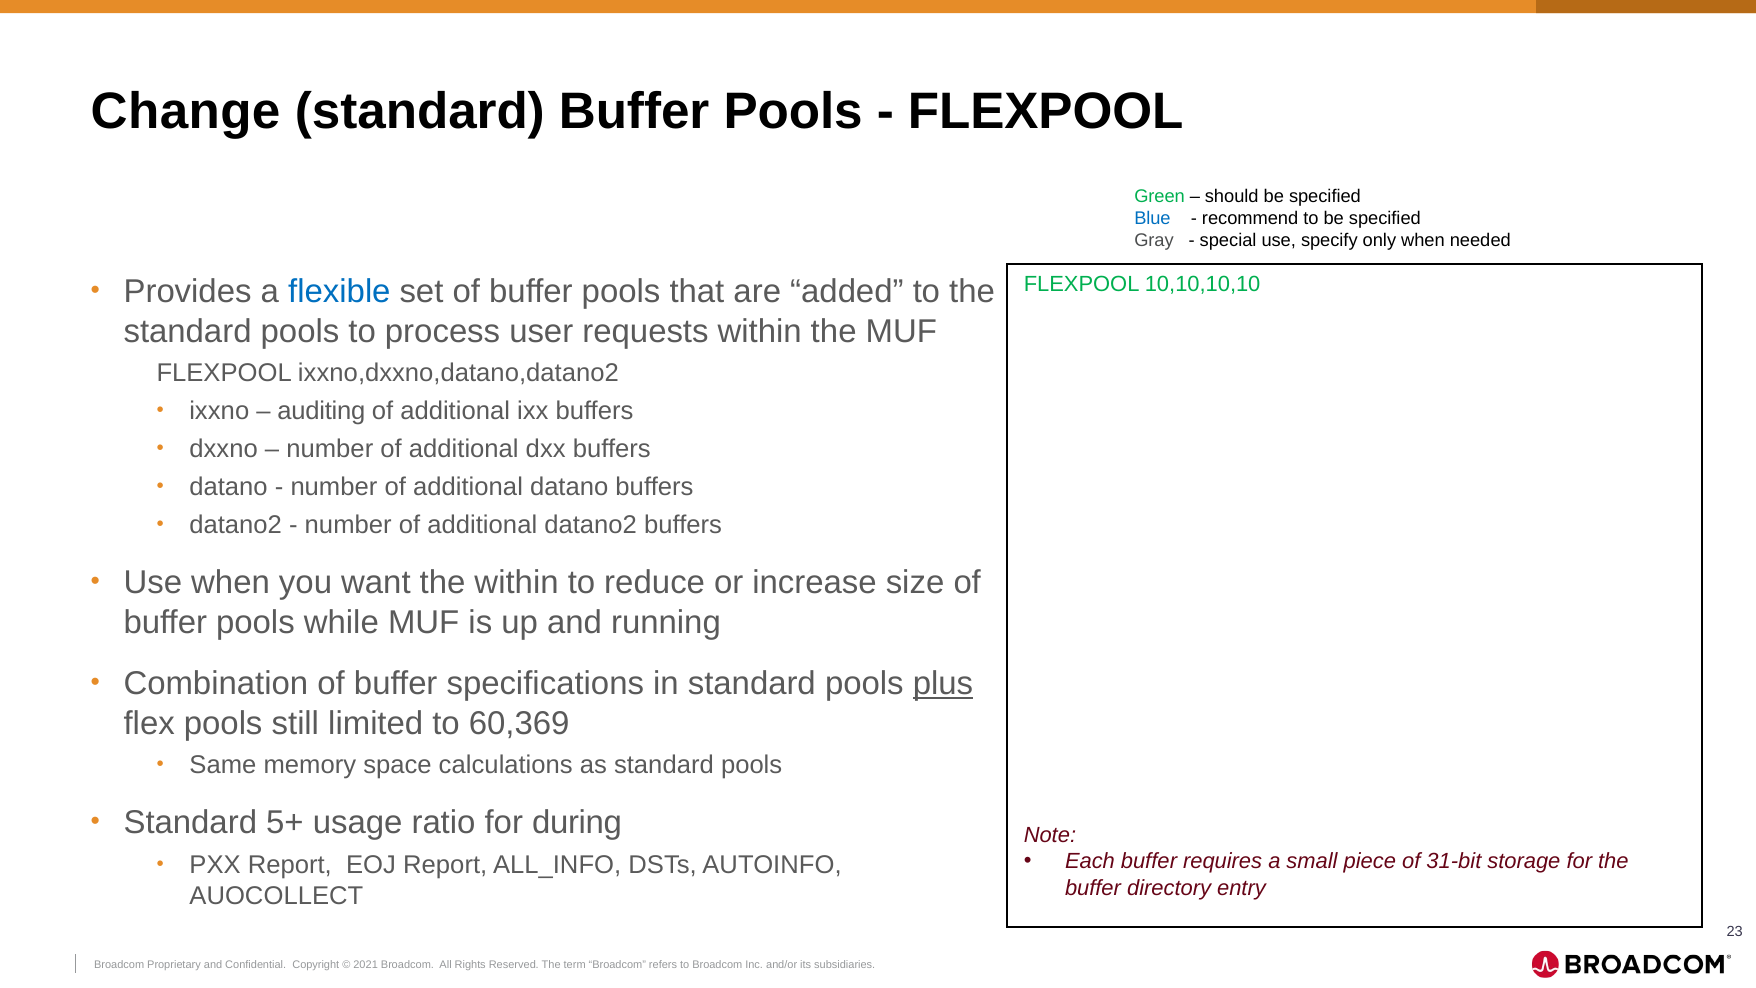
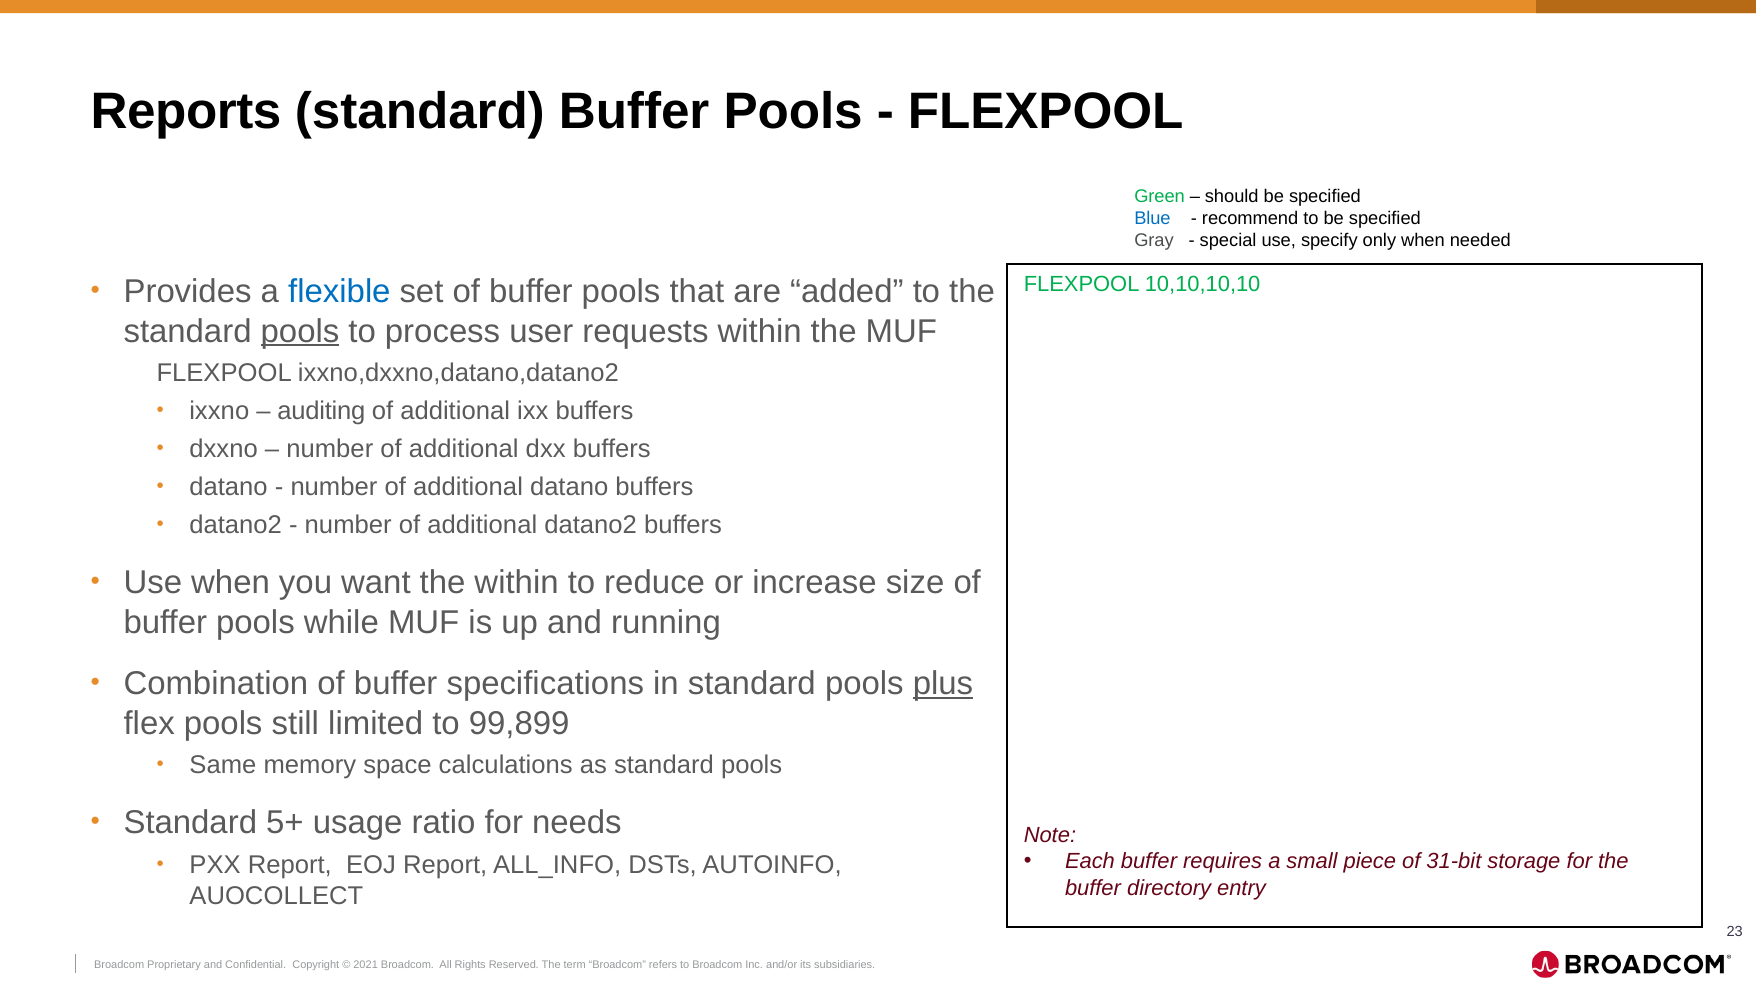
Change: Change -> Reports (186, 112)
pools underline: none -> present (300, 331)
60,369: 60,369 -> 99,899 (519, 723)
during: during -> needs (577, 823)
